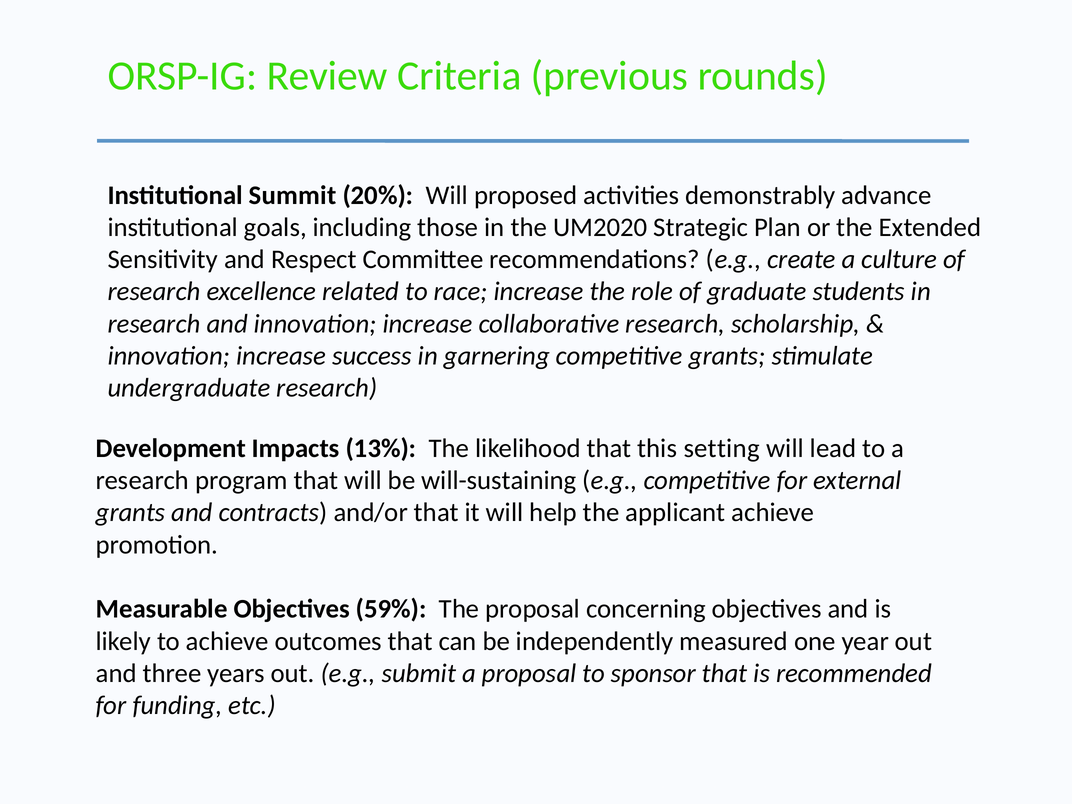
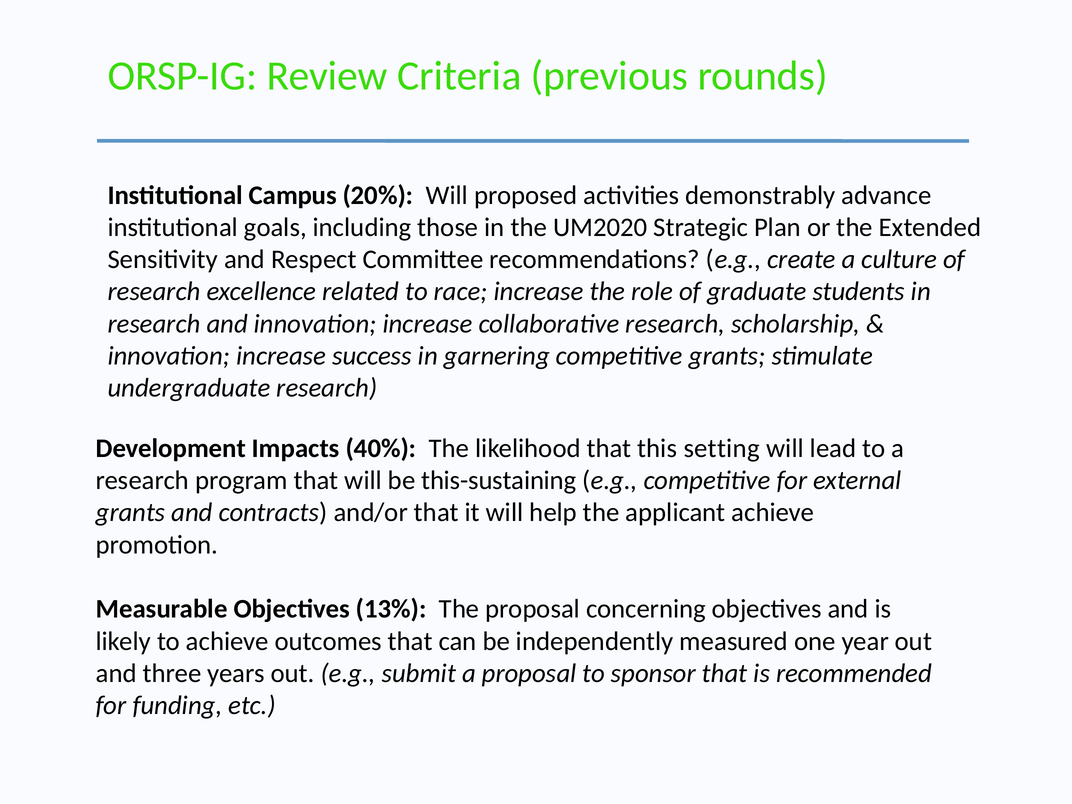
Summit: Summit -> Campus (293, 195)
13%: 13% -> 40% (381, 448)
will-sustaining: will-sustaining -> this-sustaining (499, 480)
59%: 59% -> 13% (391, 609)
